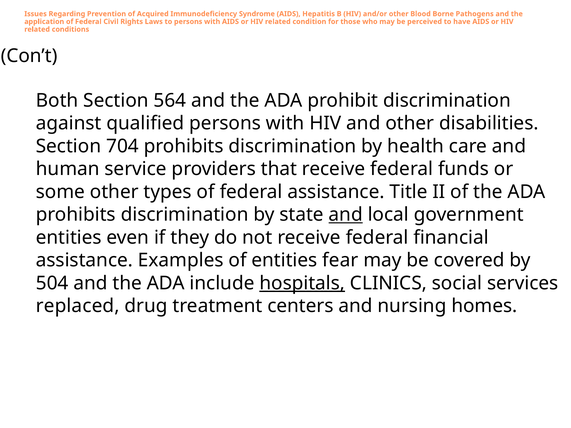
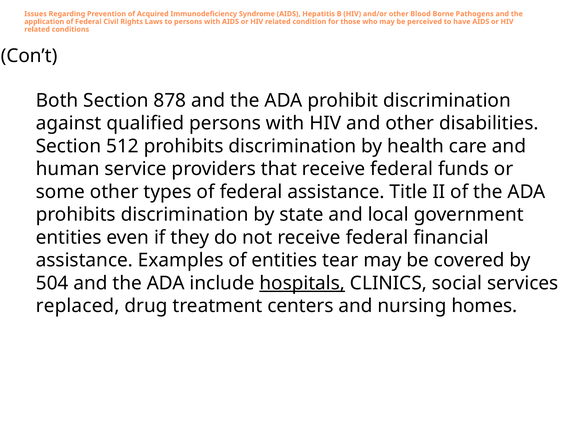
564: 564 -> 878 (170, 101)
704: 704 -> 512 (122, 146)
and underline: present -> none (346, 215)
fear: fear -> tear (340, 260)
